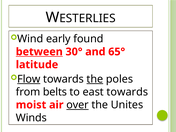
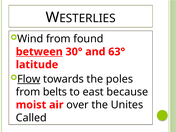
Wind early: early -> from (58, 39)
65°: 65° -> 63° (117, 52)
the underline: present -> none (95, 79)
east towards: towards -> because (127, 92)
over underline: present -> none (78, 105)
Winds: Winds -> Called (31, 118)
